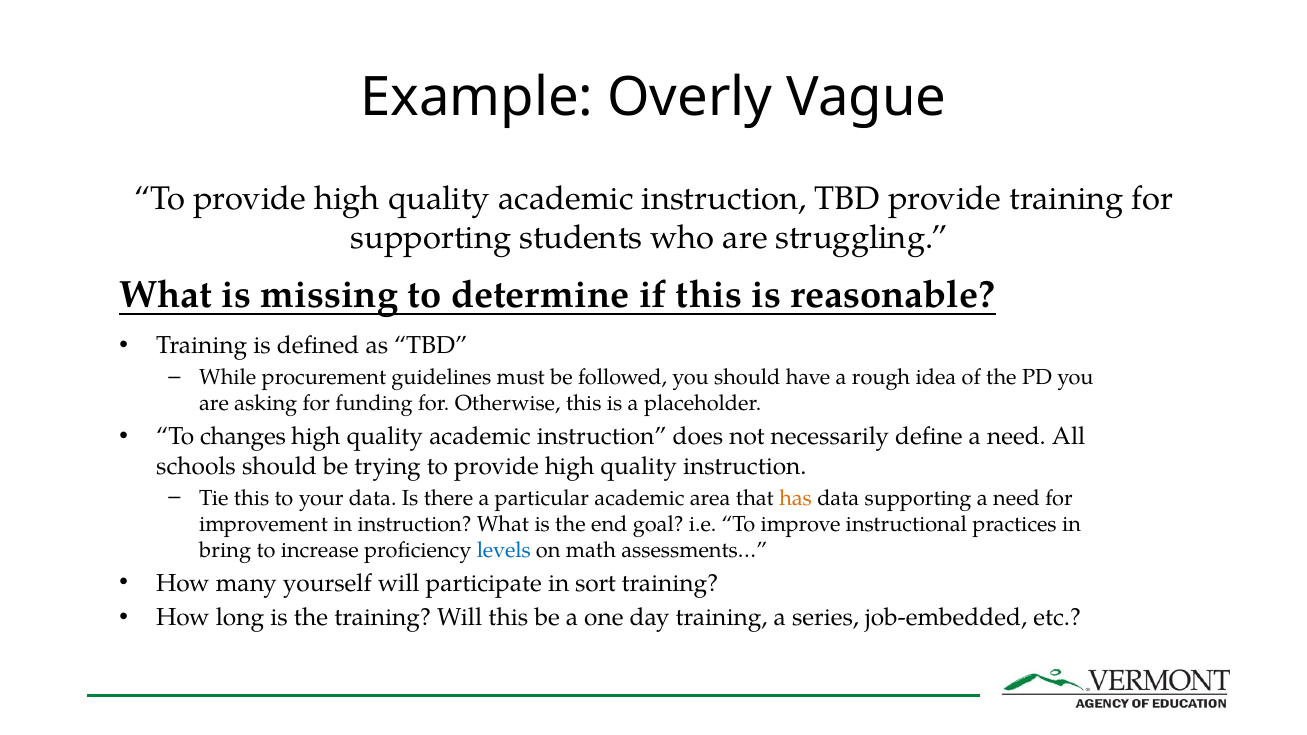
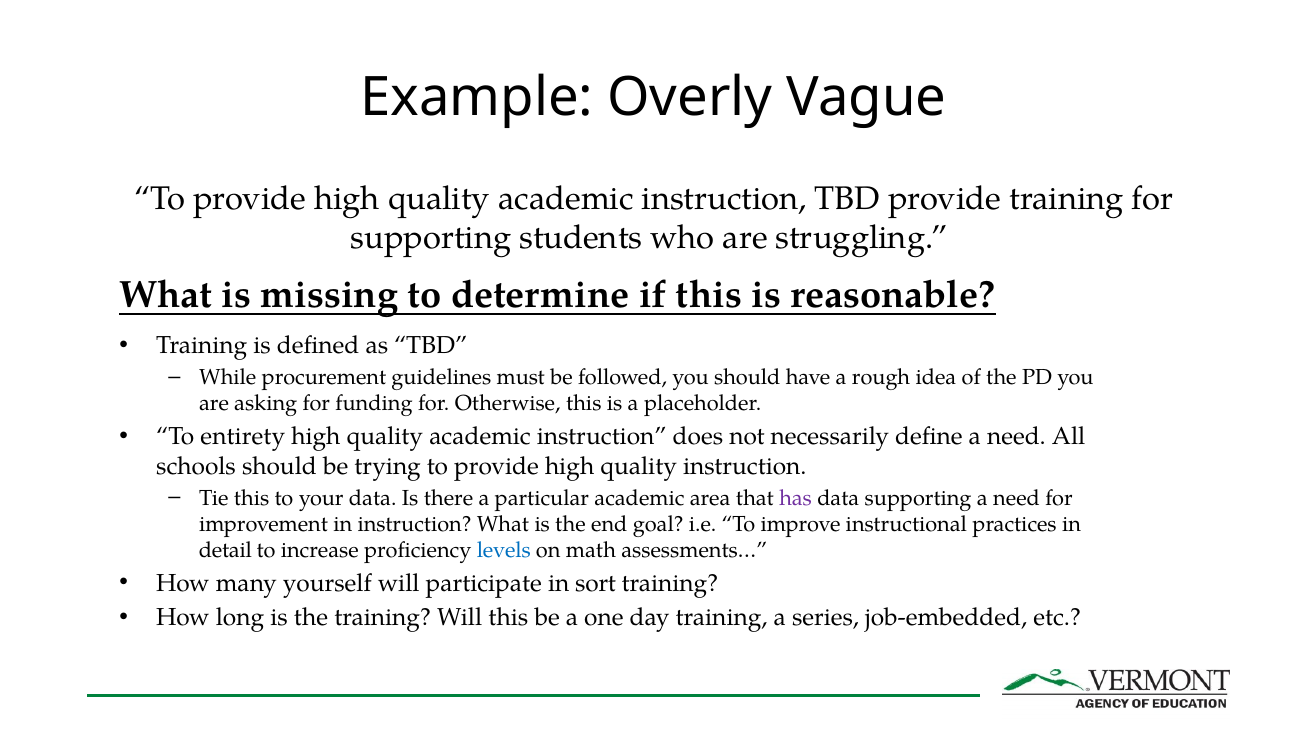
changes: changes -> entirety (243, 437)
has colour: orange -> purple (796, 498)
bring: bring -> detail (225, 550)
